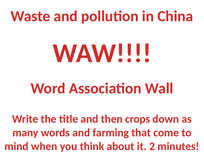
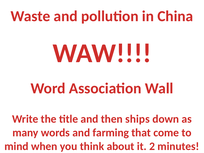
crops: crops -> ships (137, 119)
